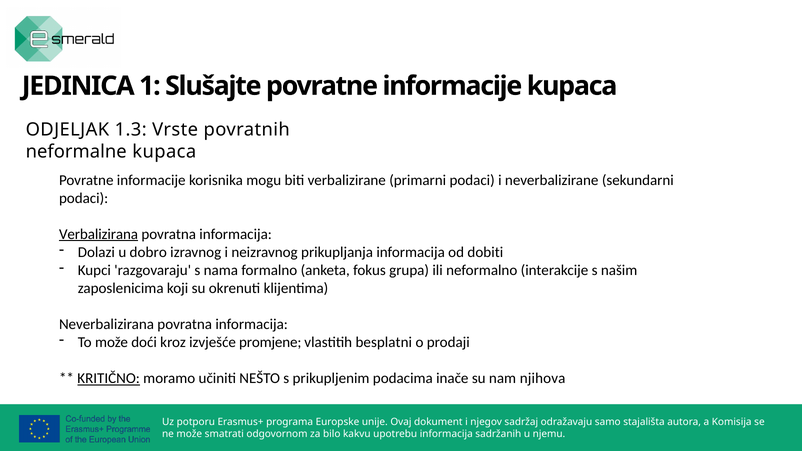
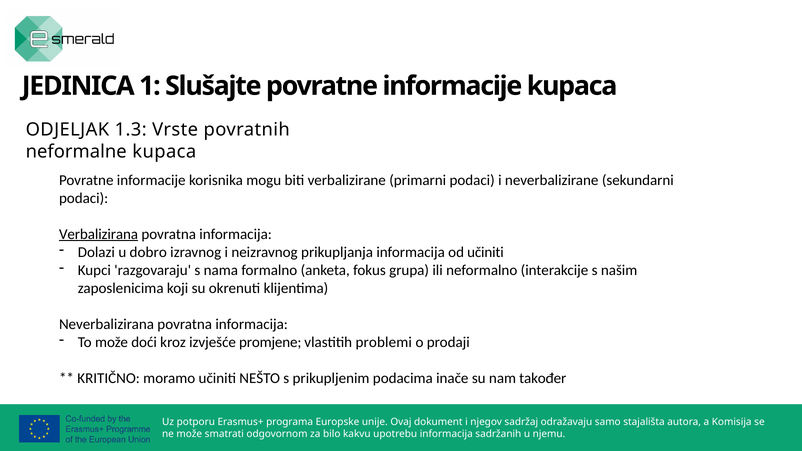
od dobiti: dobiti -> učiniti (485, 252)
besplatni: besplatni -> problemi (384, 343)
KRITIČNO underline: present -> none (109, 379)
njihova: njihova -> također (543, 379)
